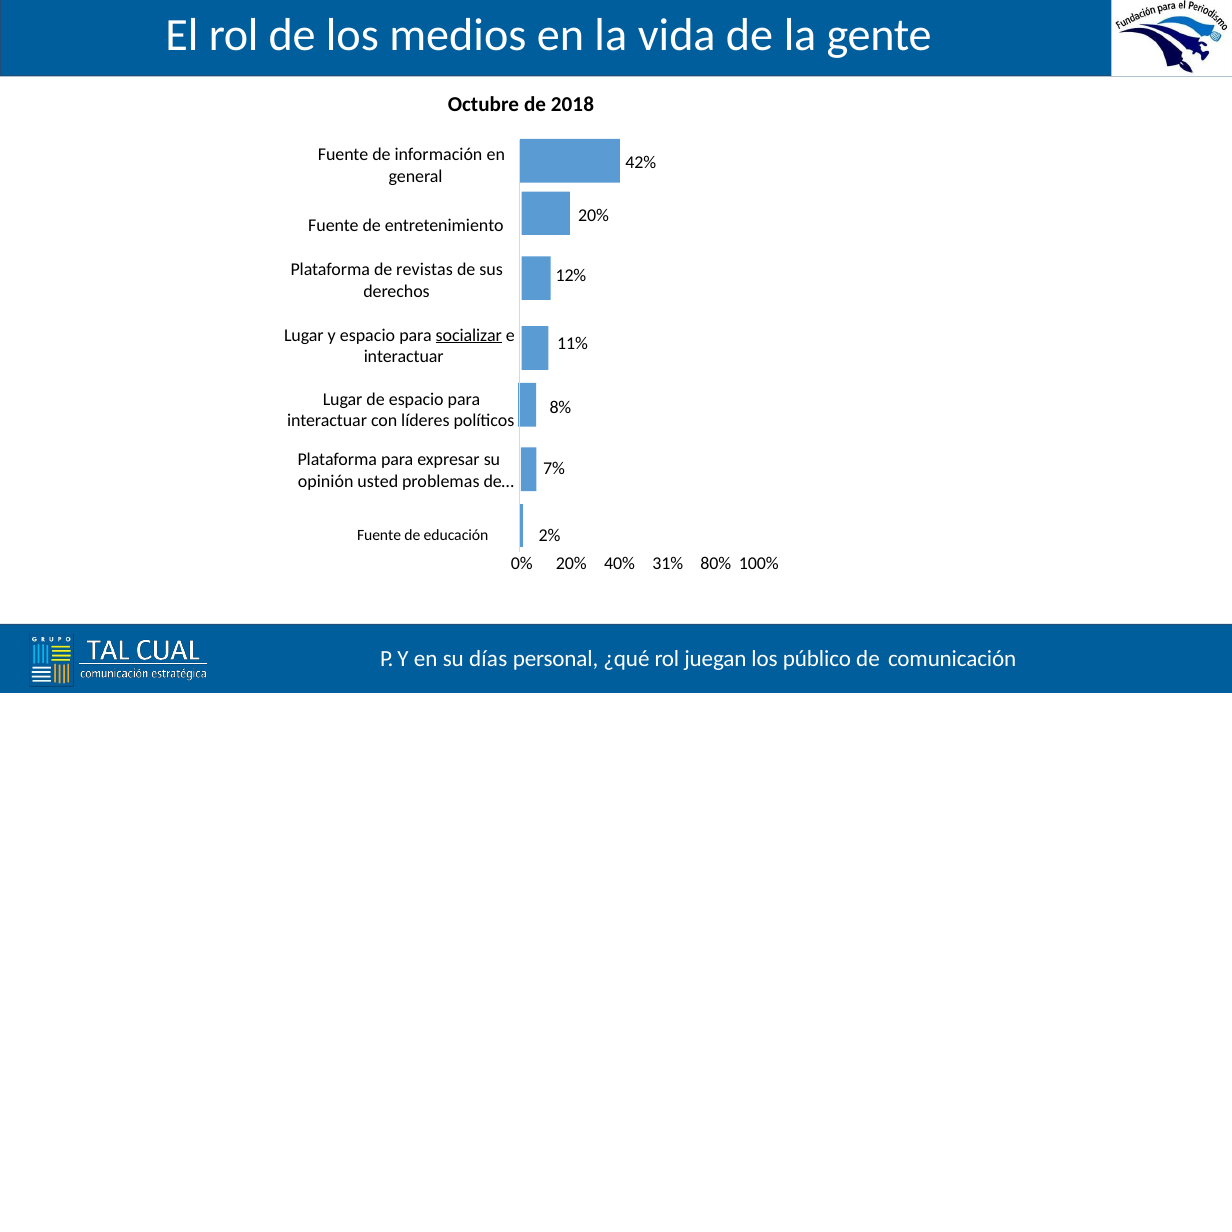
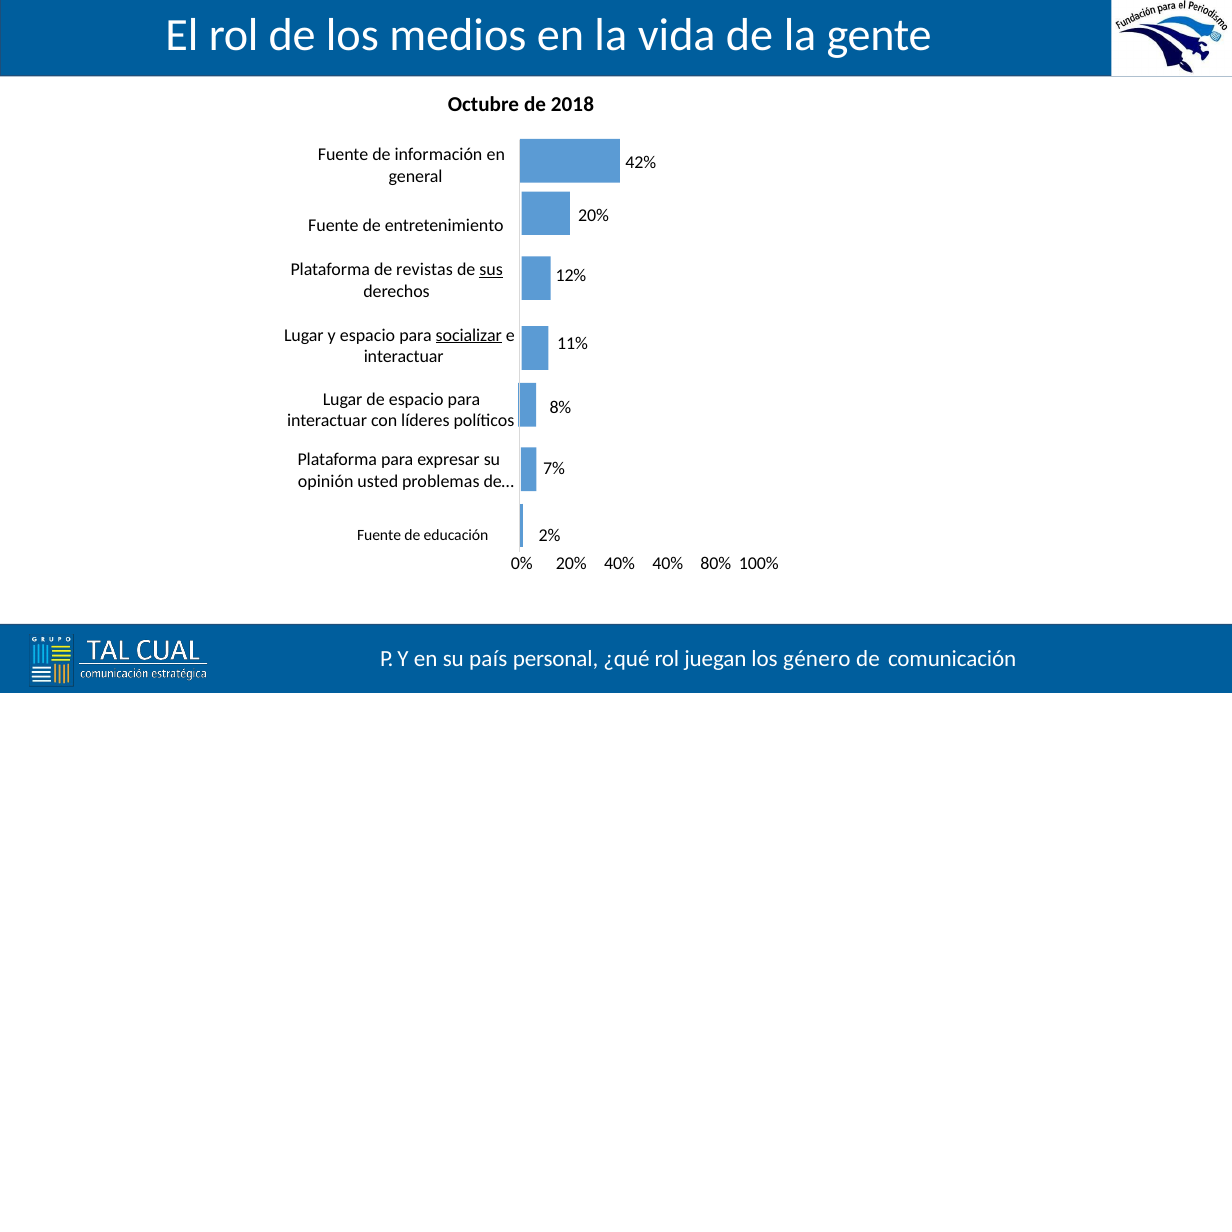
sus underline: none -> present (491, 270)
40% 31%: 31% -> 40% (668, 564)
días: días -> país (488, 659)
público: público -> género (817, 659)
